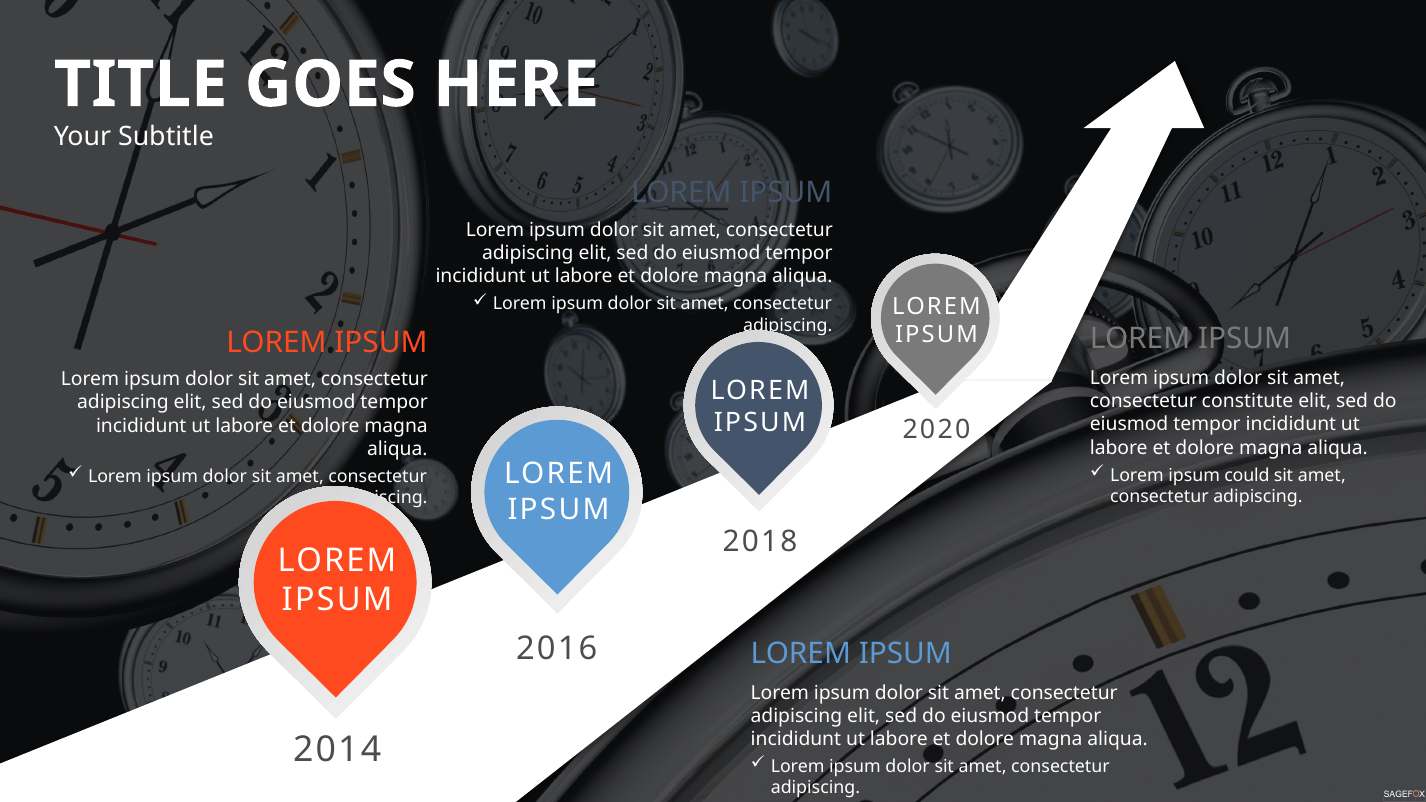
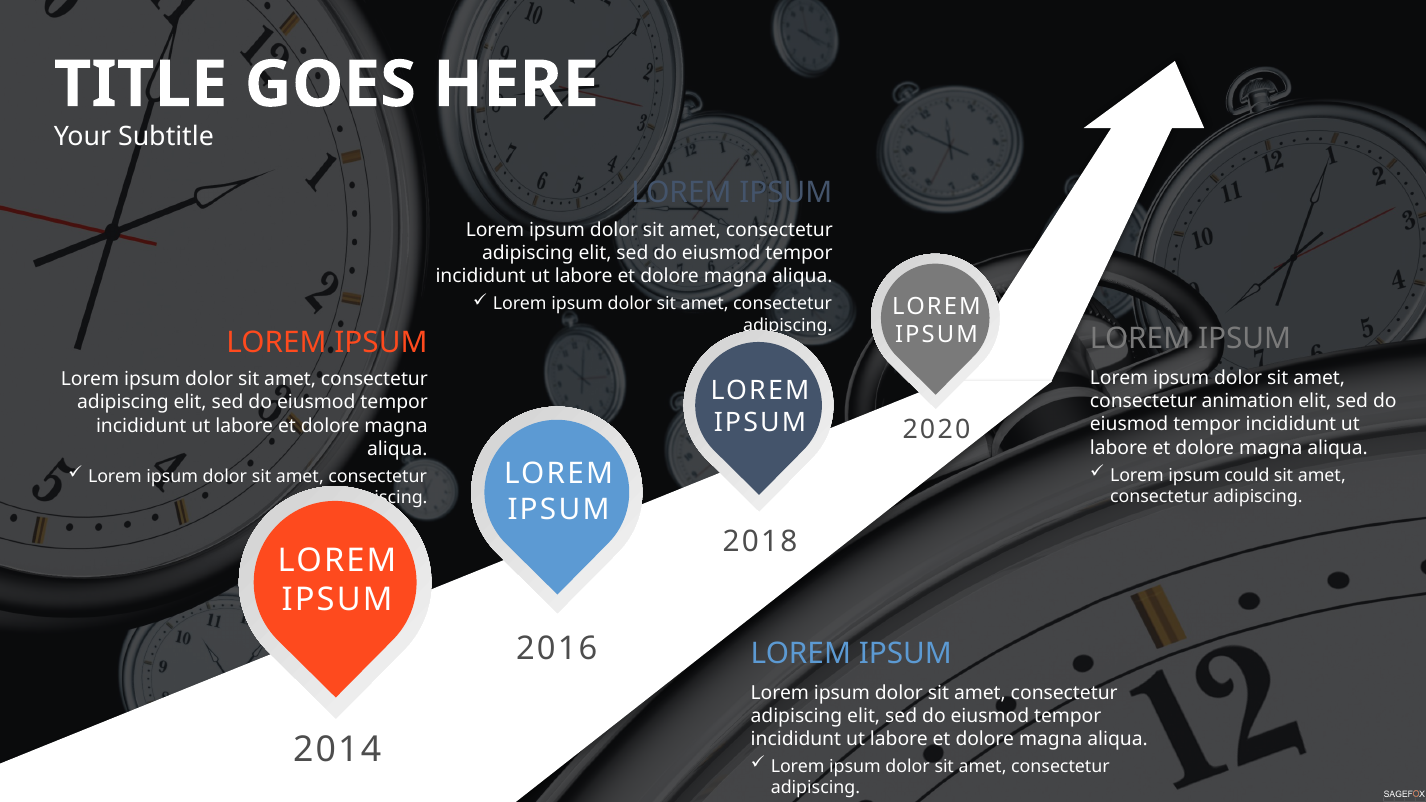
constitute: constitute -> animation (1248, 401)
